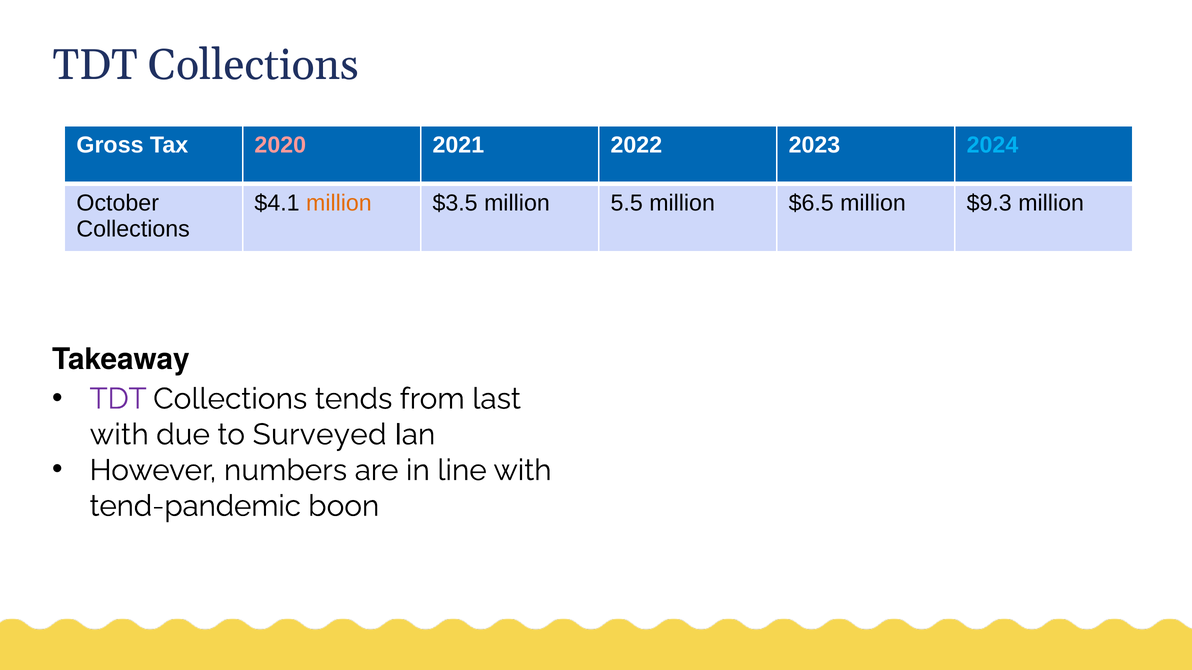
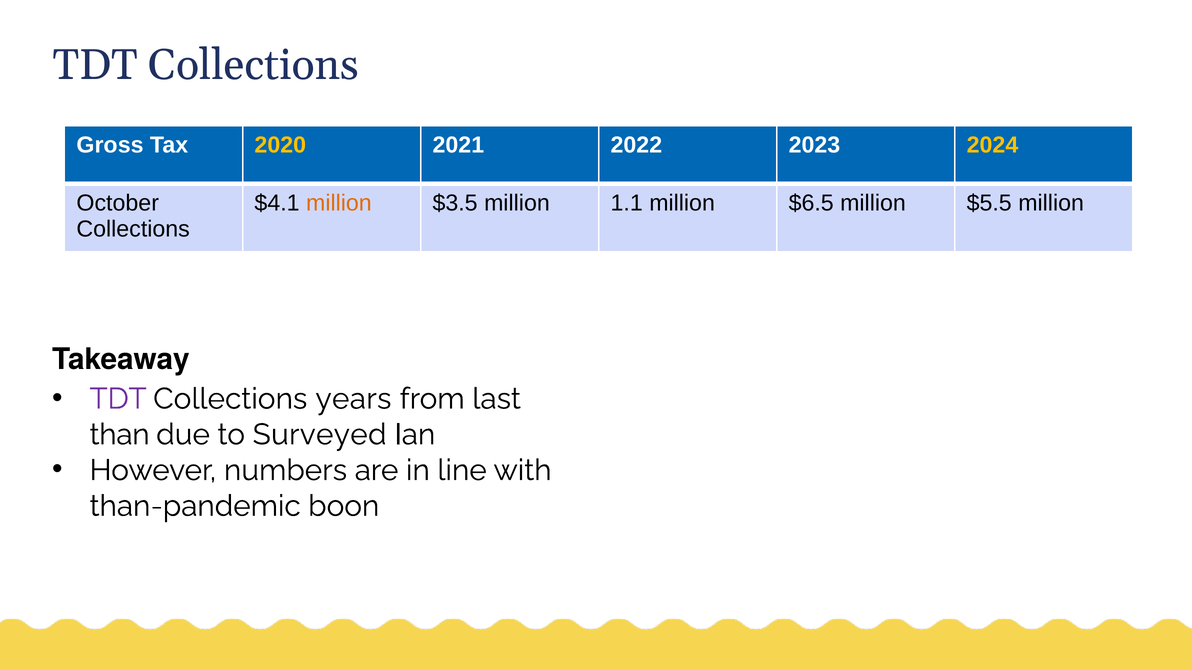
2020 colour: pink -> yellow (280, 145)
2024 colour: light blue -> yellow (992, 145)
5.5: 5.5 -> 1.1 (627, 203)
$9.3: $9.3 -> $5.5 (989, 203)
tends: tends -> years (353, 399)
with: with -> than (120, 435)
tend-pandemic: tend-pandemic -> than-pandemic (195, 506)
